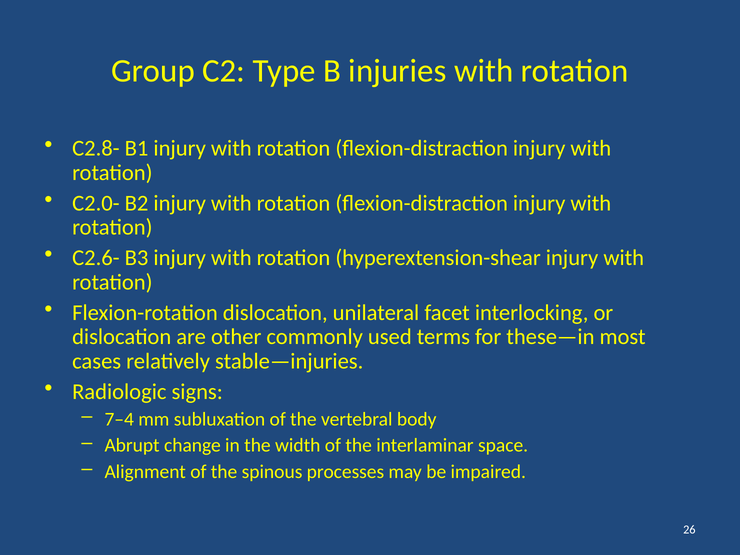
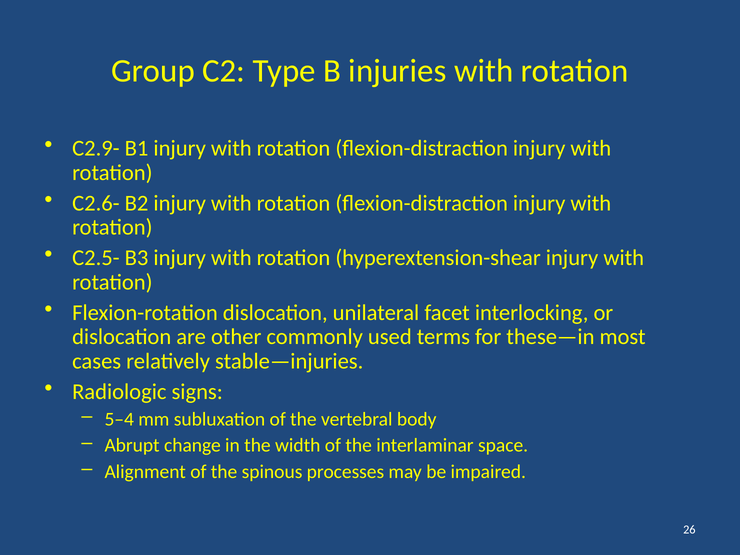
C2.8-: C2.8- -> C2.9- (96, 148)
C2.0-: C2.0- -> C2.6- (96, 203)
C2.6-: C2.6- -> C2.5- (96, 258)
7–4: 7–4 -> 5–4 (119, 419)
